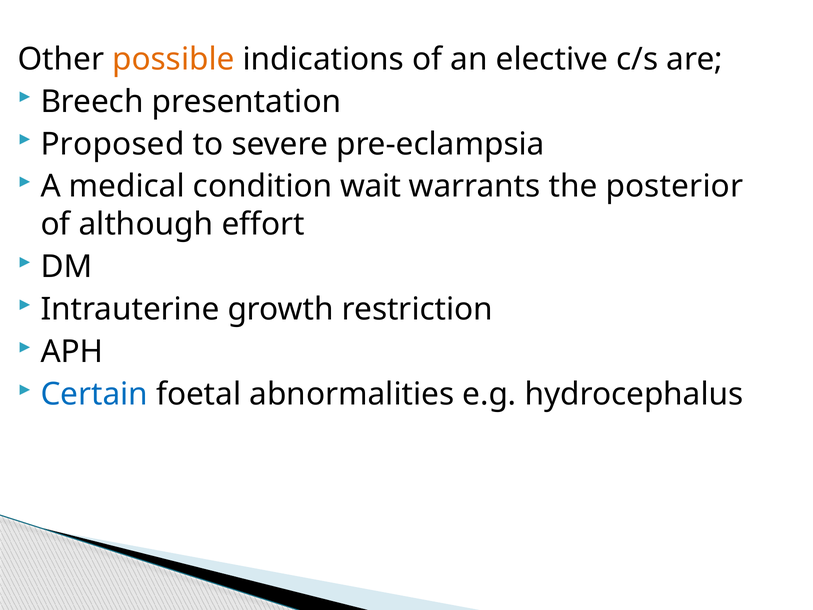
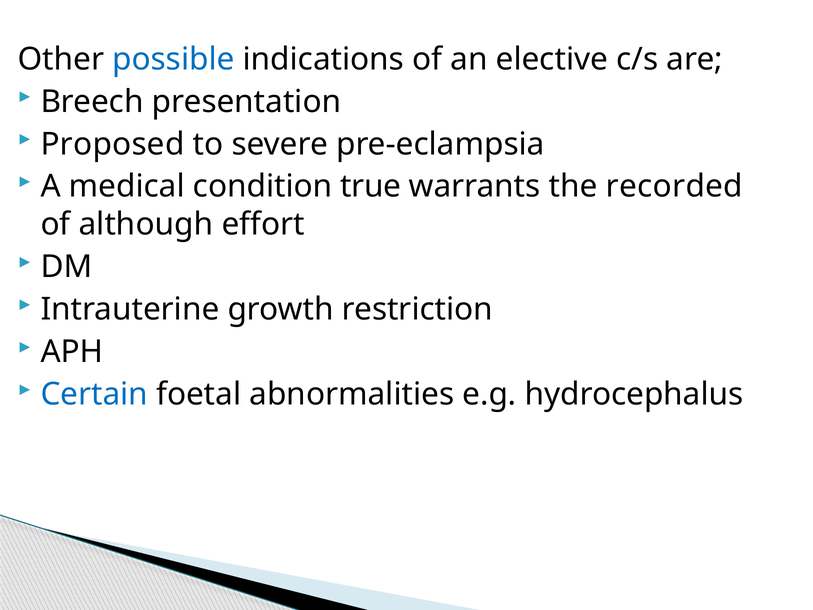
possible colour: orange -> blue (173, 59)
wait: wait -> true (371, 186)
posterior: posterior -> recorded (674, 186)
